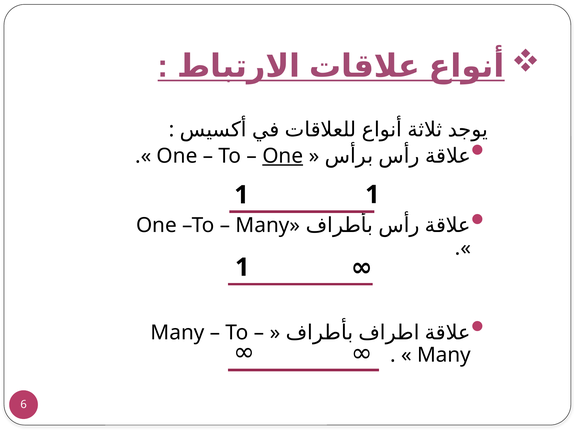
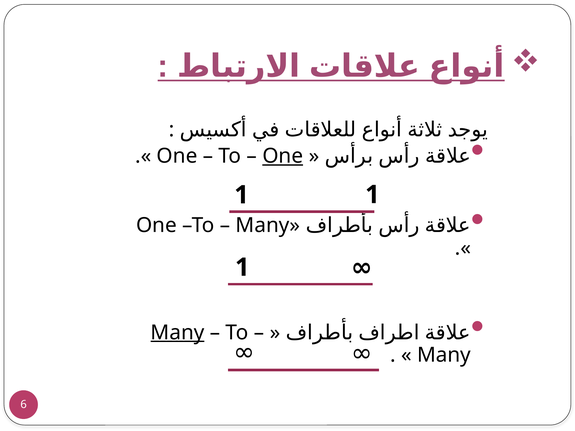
Many underline: none -> present (178, 333)
